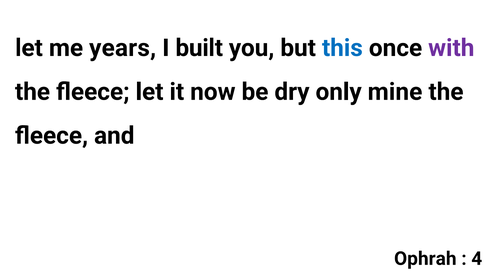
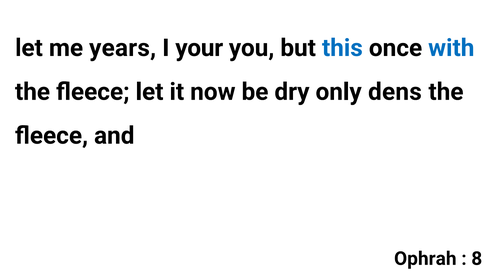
built: built -> your (199, 48)
with colour: purple -> blue (451, 48)
mine: mine -> dens (395, 92)
4: 4 -> 8 (477, 259)
